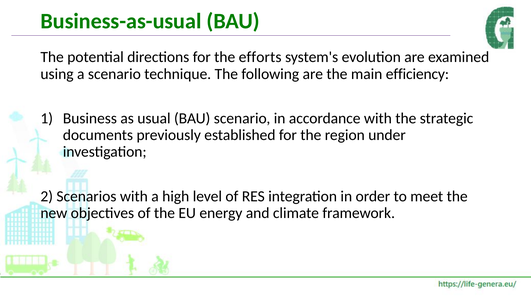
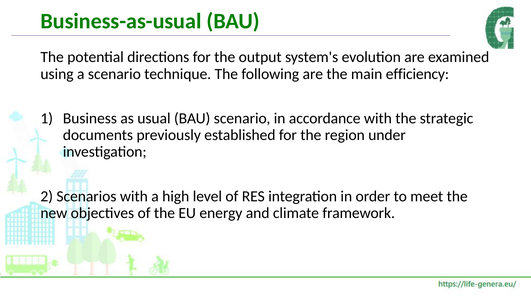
efforts: efforts -> output (260, 57)
